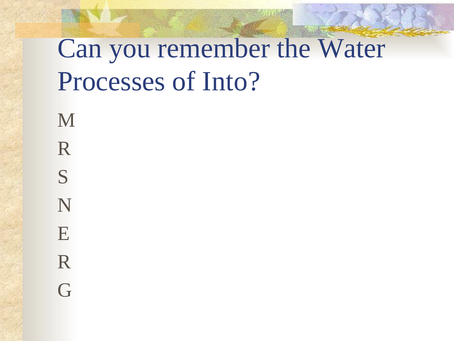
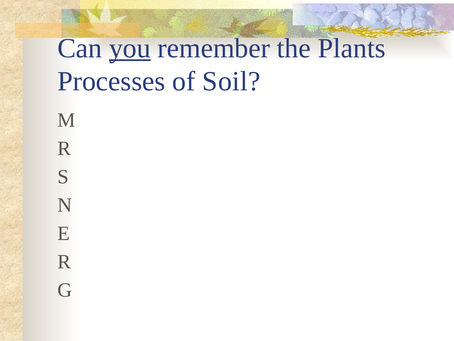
you underline: none -> present (130, 48)
Water: Water -> Plants (352, 48)
Into: Into -> Soil (231, 81)
